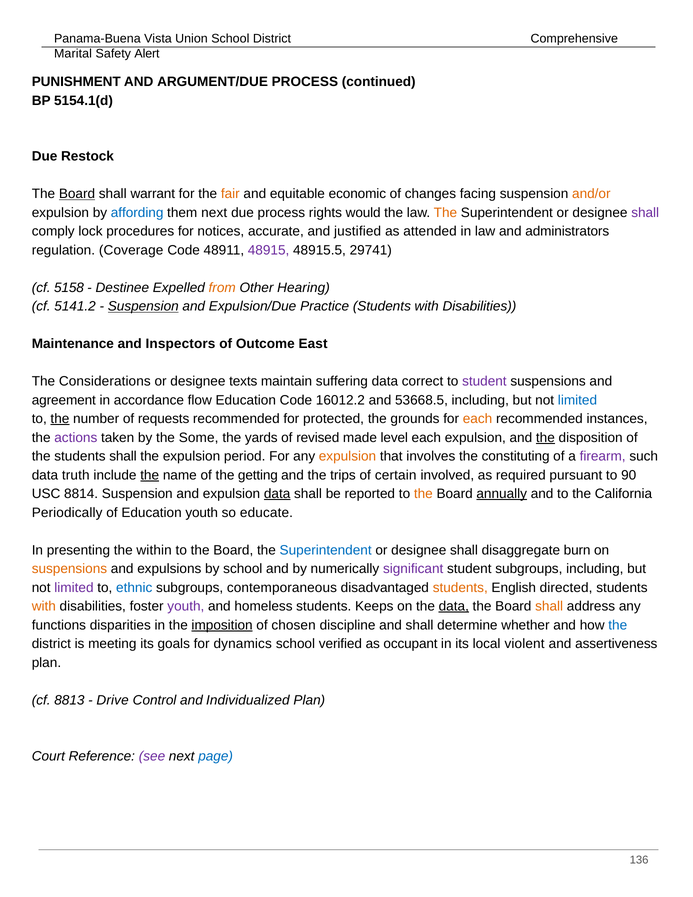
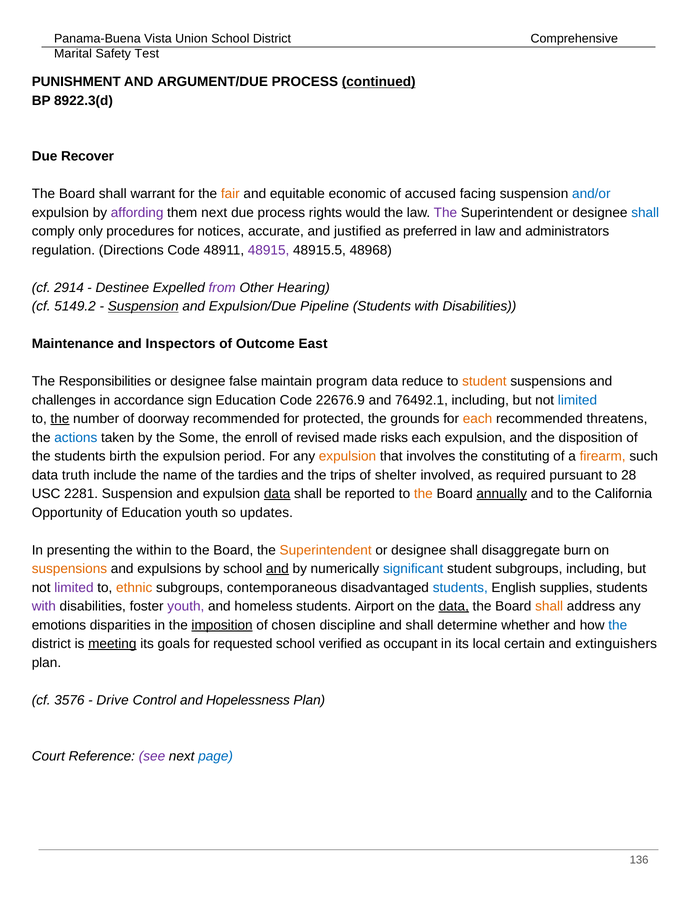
Alert: Alert -> Test (147, 54)
continued underline: none -> present (379, 82)
5154.1(d: 5154.1(d -> 8922.3(d (83, 101)
Restock: Restock -> Recover (88, 156)
Board underline: present -> none (77, 194)
changes: changes -> accused (430, 194)
and/or colour: orange -> blue (591, 194)
affording colour: blue -> purple (137, 213)
The colour: orange -> purple (445, 213)
shall colour: purple -> blue (645, 213)
lock: lock -> only (91, 231)
attended: attended -> preferred (430, 231)
Coverage: Coverage -> Directions (131, 250)
29741: 29741 -> 48968 (371, 250)
5158: 5158 -> 2914 (69, 288)
from colour: orange -> purple (222, 288)
5141.2: 5141.2 -> 5149.2 (75, 306)
Practice: Practice -> Pipeline (325, 306)
Considerations: Considerations -> Responsibilities (105, 381)
texts: texts -> false (243, 381)
suffering: suffering -> program (342, 381)
correct: correct -> reduce (423, 381)
student colour: purple -> orange (484, 381)
agreement: agreement -> challenges (64, 400)
flow: flow -> sign (200, 400)
16012.2: 16012.2 -> 22676.9 (340, 400)
53668.5: 53668.5 -> 76492.1 (421, 400)
requests: requests -> doorway (164, 419)
instances: instances -> threatens (617, 419)
actions colour: purple -> blue (76, 437)
yards: yards -> enroll (261, 437)
level: level -> risks (394, 437)
the underline: present -> none (545, 437)
students shall: shall -> birth (123, 456)
firearm colour: purple -> orange (603, 456)
the underline: present -> none (150, 475)
getting: getting -> tardies (258, 475)
certain: certain -> shelter (396, 475)
90: 90 -> 28 (629, 475)
8814: 8814 -> 2281 (81, 494)
Periodically: Periodically -> Opportunity (67, 512)
educate: educate -> updates (267, 512)
Superintendent colour: blue -> orange (326, 550)
and underline: none -> present (277, 569)
significant colour: purple -> blue (413, 569)
ethnic colour: blue -> orange (134, 587)
students colour: orange -> blue (460, 587)
directed: directed -> supplies (566, 587)
with colour: orange -> purple (44, 606)
Keeps: Keeps -> Airport (374, 606)
functions: functions -> emotions (59, 625)
meeting underline: none -> present (112, 644)
dynamics: dynamics -> requested (243, 644)
violent: violent -> certain (525, 644)
assertiveness: assertiveness -> extinguishers (616, 644)
8813: 8813 -> 3576 (69, 700)
Individualized: Individualized -> Hopelessness (248, 700)
